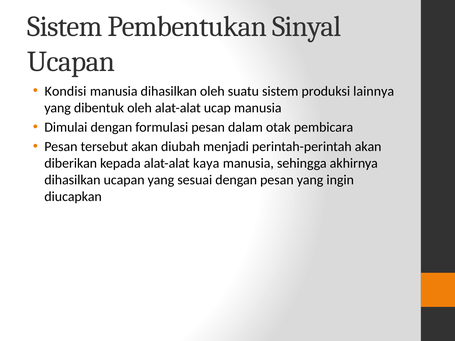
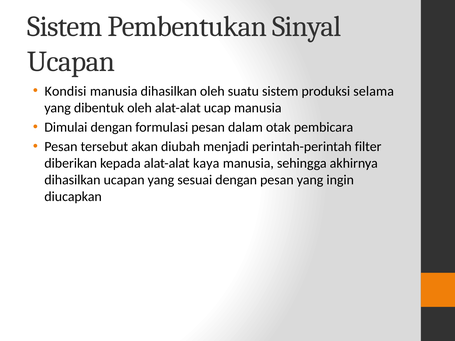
lainnya: lainnya -> selama (374, 91)
perintah-perintah akan: akan -> filter (368, 147)
